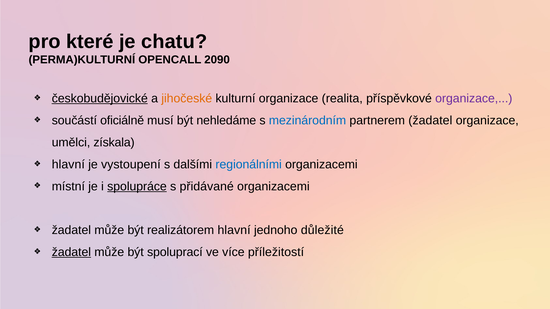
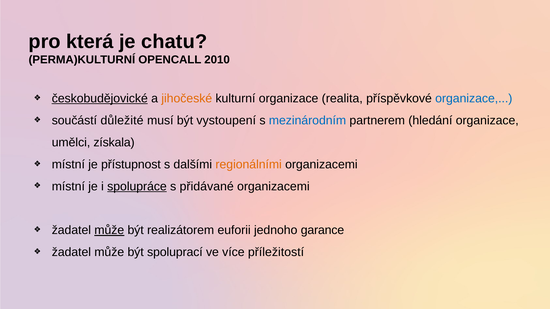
které: které -> která (90, 42)
2090: 2090 -> 2010 (217, 60)
organizace colour: purple -> blue (474, 99)
oficiálně: oficiálně -> důležité (122, 121)
nehledáme: nehledáme -> vystoupení (226, 121)
partnerem žadatel: žadatel -> hledání (430, 121)
hlavní: hlavní -> místní (68, 165)
vystoupení: vystoupení -> přístupnost (131, 165)
regionálními colour: blue -> orange (249, 165)
může underline: none -> present (109, 231)
realizátorem hlavní: hlavní -> euforii (234, 231)
důležité: důležité -> garance (322, 231)
žadatel underline: present -> none (71, 253)
